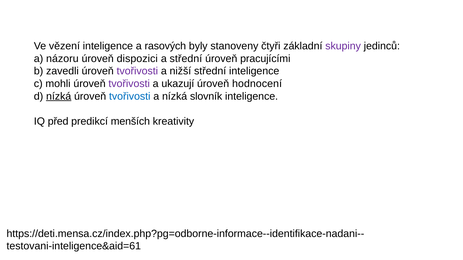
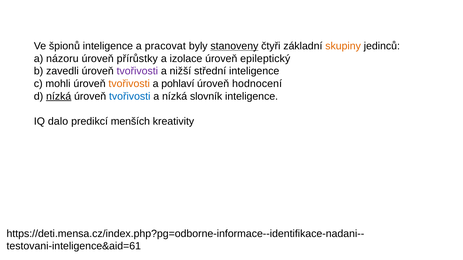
vězení: vězení -> špionů (64, 46)
rasových: rasových -> pracovat (165, 46)
stanoveny underline: none -> present (234, 46)
skupiny colour: purple -> orange (343, 46)
dispozici: dispozici -> přírůstky (137, 59)
a střední: střední -> izolace (186, 59)
pracujícími: pracujícími -> epileptický (265, 59)
tvořivosti colour: purple -> orange (129, 84)
ukazují: ukazují -> pohlaví (178, 84)
před: před -> dalo (58, 122)
